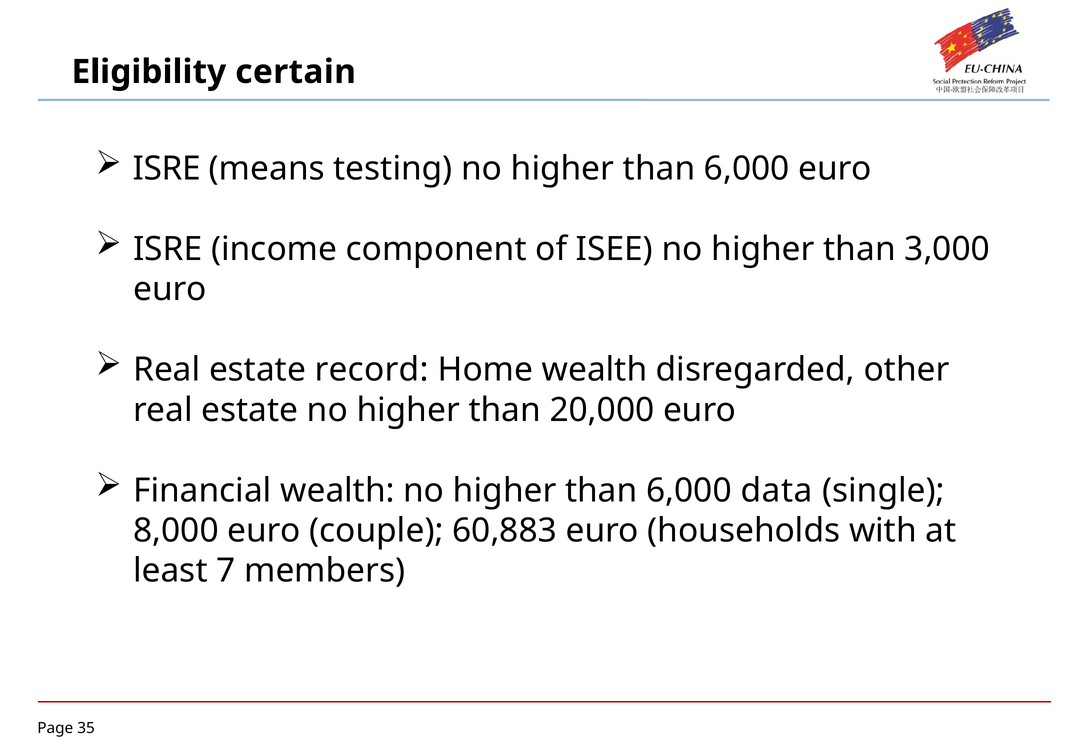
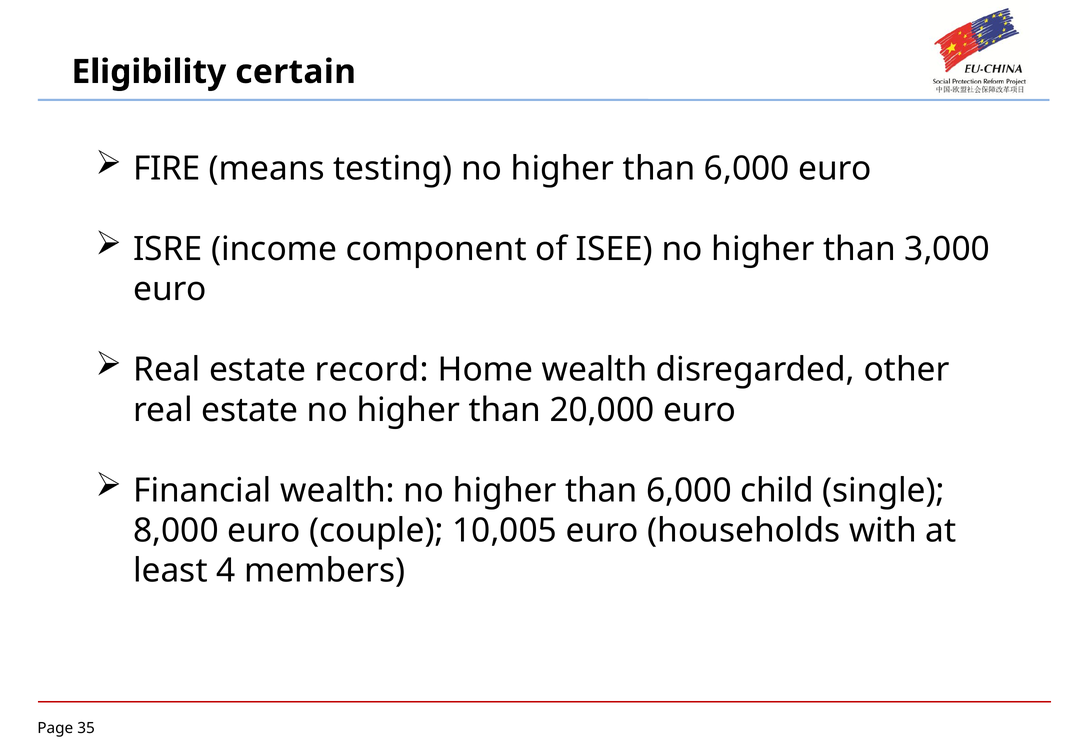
ISRE: ISRE -> FIRE (167, 169)
data: data -> child (777, 490)
60,883: 60,883 -> 10,005 (505, 531)
7: 7 -> 4 (226, 571)
